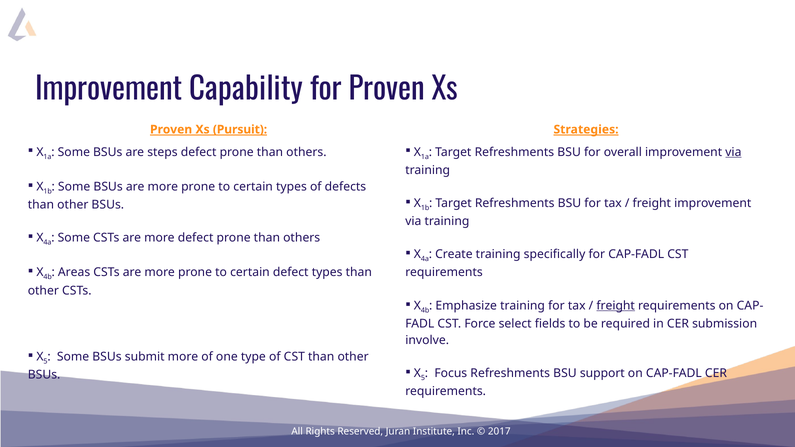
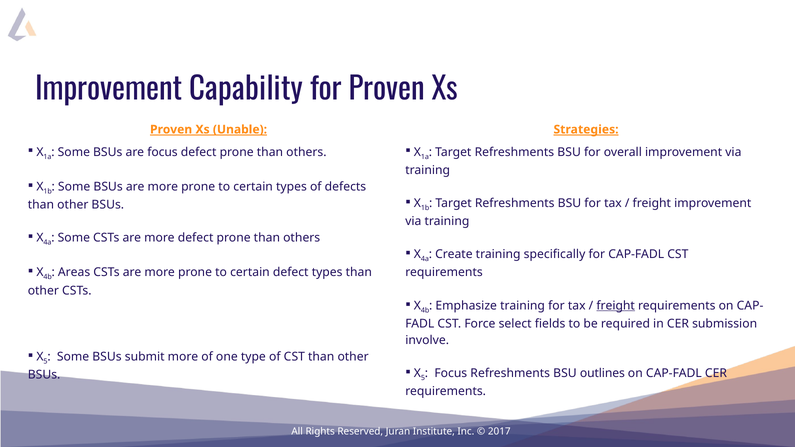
Pursuit: Pursuit -> Unable (240, 130)
are steps: steps -> focus (162, 152)
via underline: present -> none (733, 152)
support: support -> outlines (602, 373)
